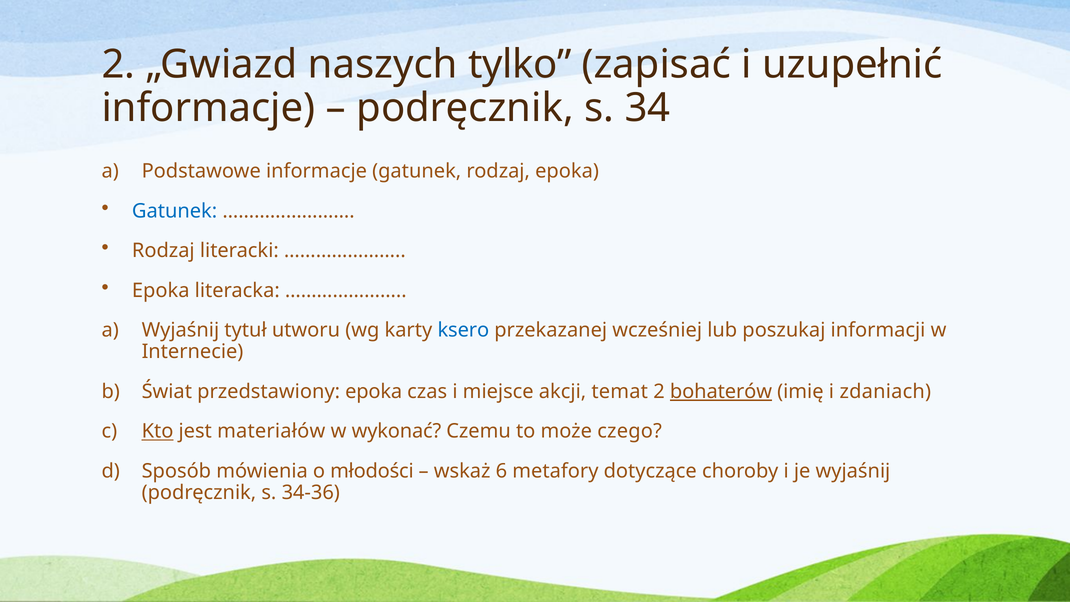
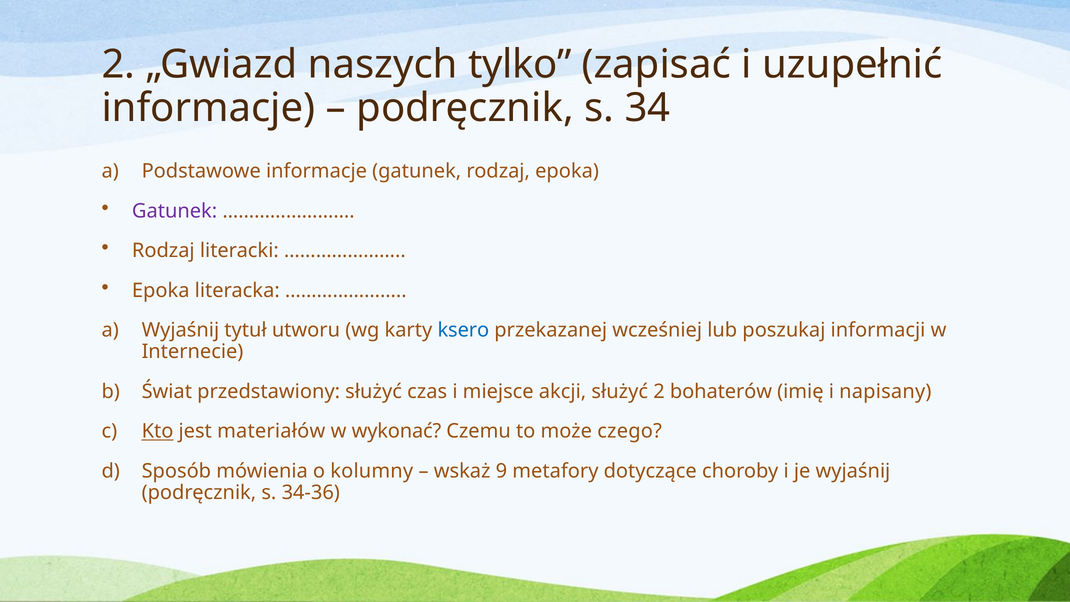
Gatunek colour: blue -> purple (175, 211)
przedstawiony epoka: epoka -> służyć (374, 391)
akcji temat: temat -> służyć (620, 391)
bohaterów underline: present -> none (721, 391)
zdaniach: zdaniach -> napisany (885, 391)
młodości: młodości -> kolumny (372, 471)
6: 6 -> 9 (501, 471)
